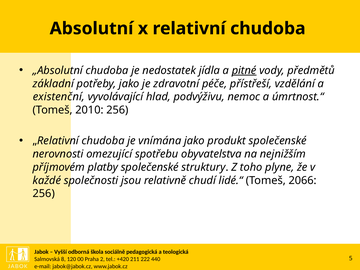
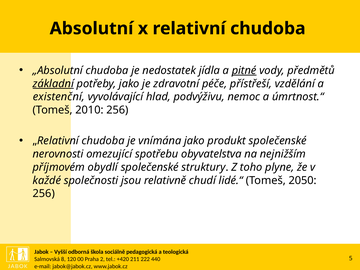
základní underline: none -> present (53, 84)
platby: platby -> obydlí (103, 167)
2066: 2066 -> 2050 (303, 180)
